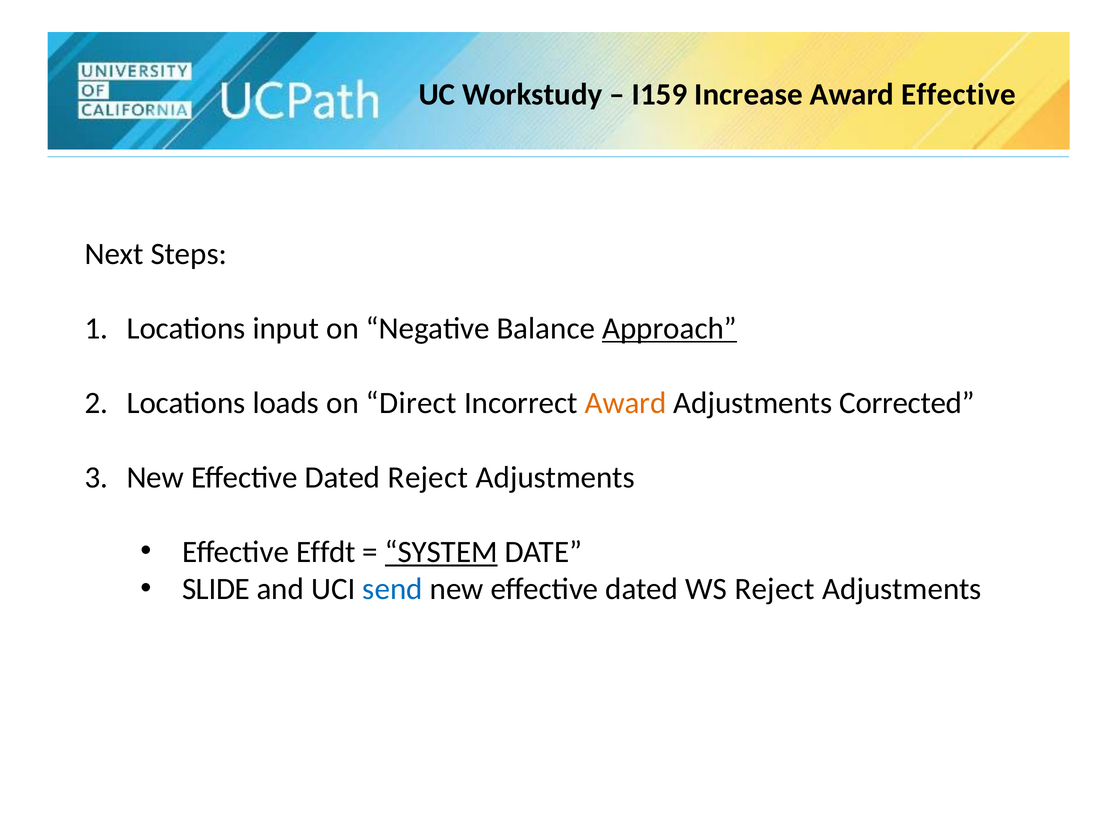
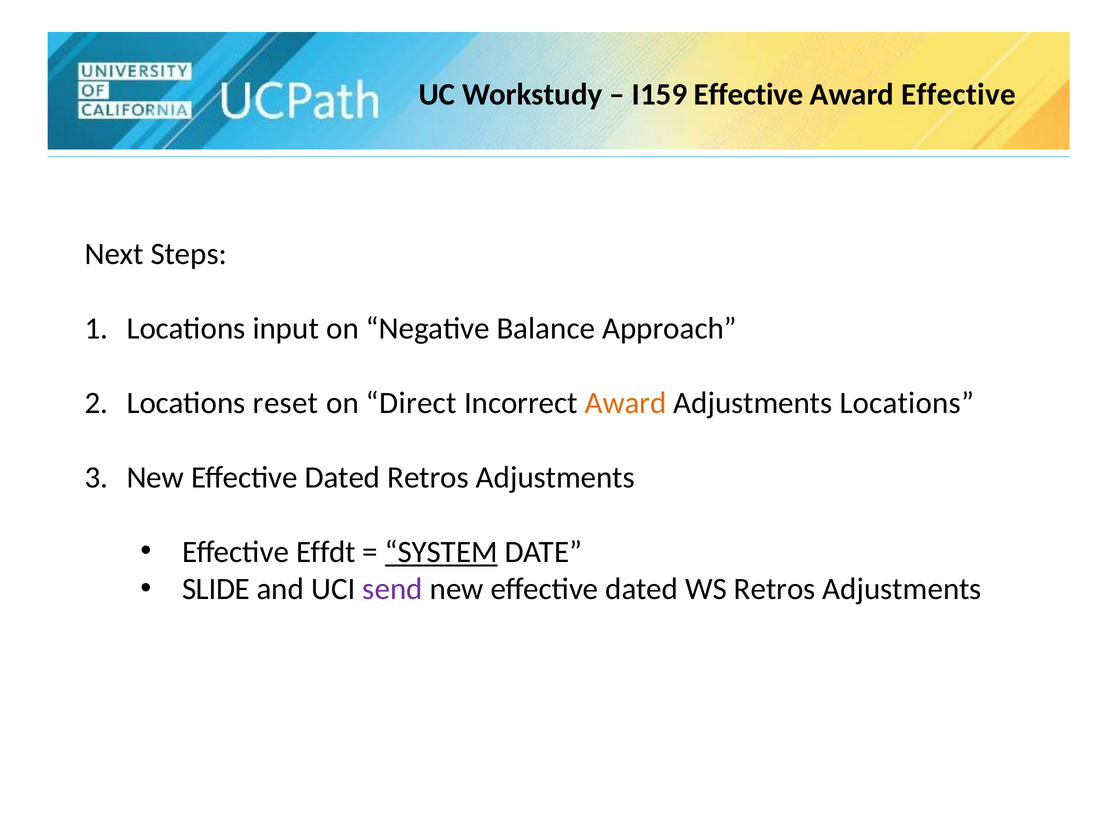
I159 Increase: Increase -> Effective (749, 95)
Approach underline: present -> none (670, 328)
loads: loads -> reset (286, 403)
Adjustments Corrected: Corrected -> Locations (907, 403)
Dated Reject: Reject -> Retros (428, 477)
send colour: blue -> purple (393, 589)
WS Reject: Reject -> Retros (775, 589)
